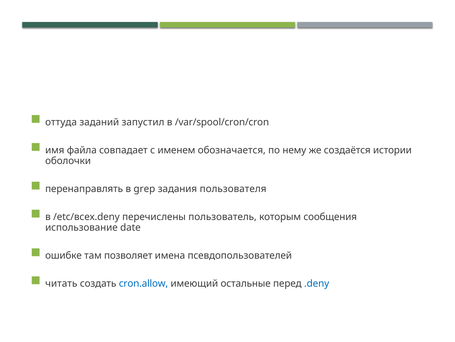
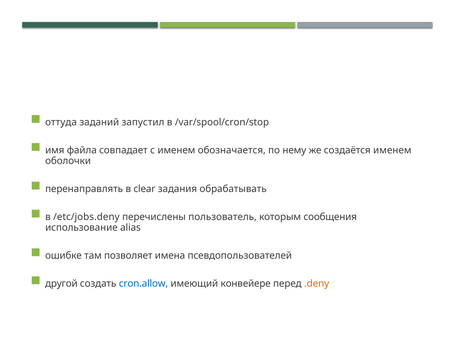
/var/spool/cron/cron: /var/spool/cron/cron -> /var/spool/cron/stop (222, 122)
создаётся истории: истории -> именем (392, 150)
grep: grep -> clear (144, 188)
пользователя: пользователя -> обрабатывать (233, 188)
/etc/всех.deny: /etc/всех.deny -> /etc/jobs.deny (86, 216)
date: date -> alias (130, 227)
читать: читать -> другой (61, 283)
остальные: остальные -> конвейере (246, 283)
.deny colour: blue -> orange (317, 283)
